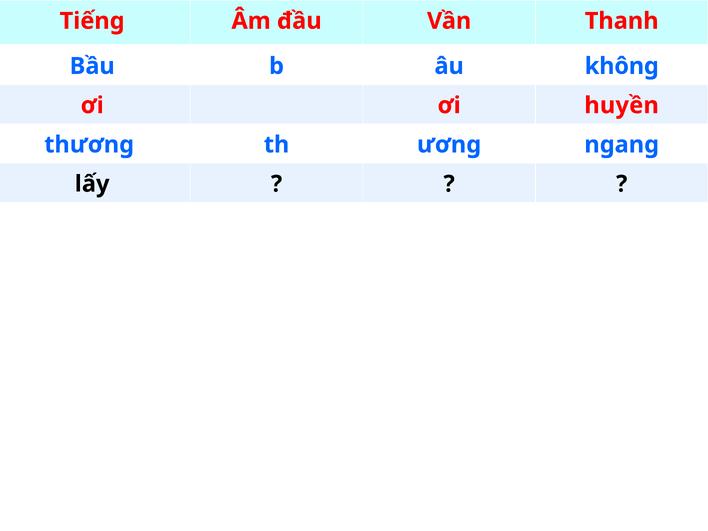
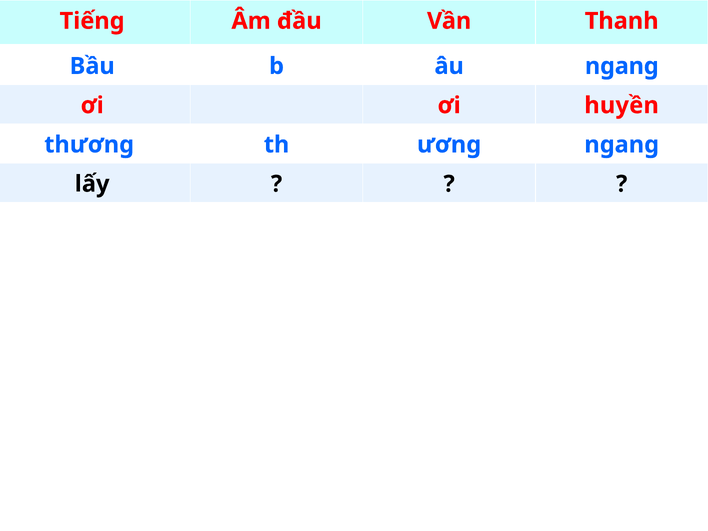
âu không: không -> ngang (622, 66)
